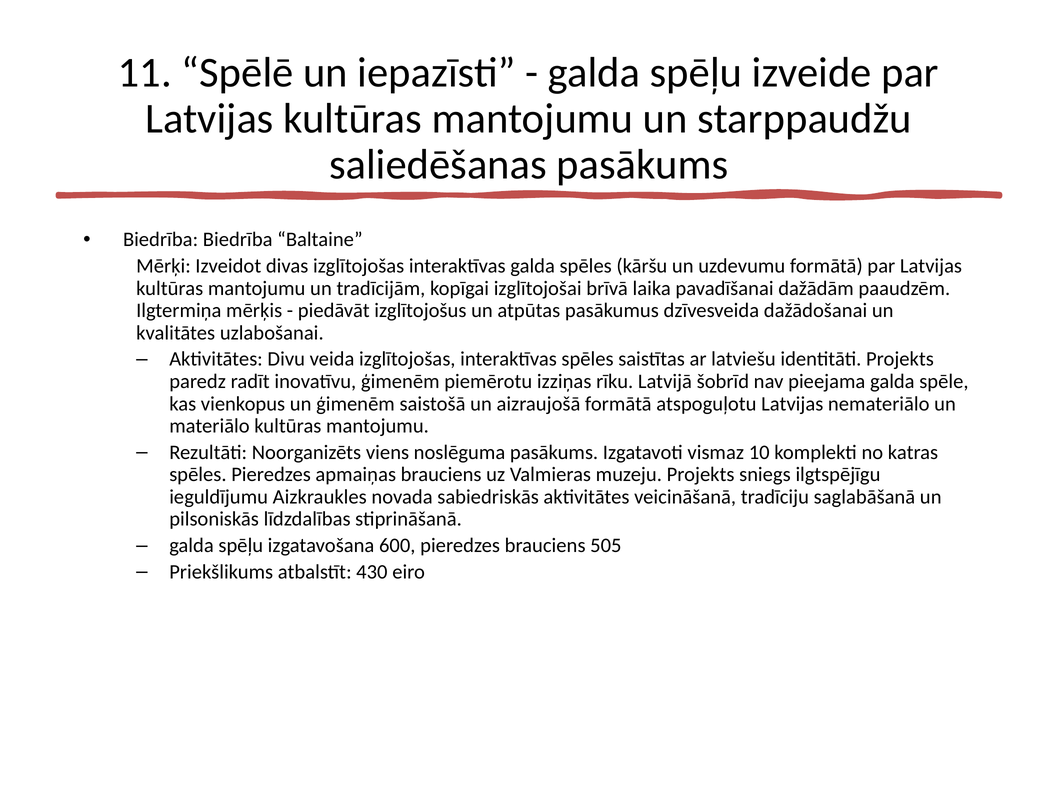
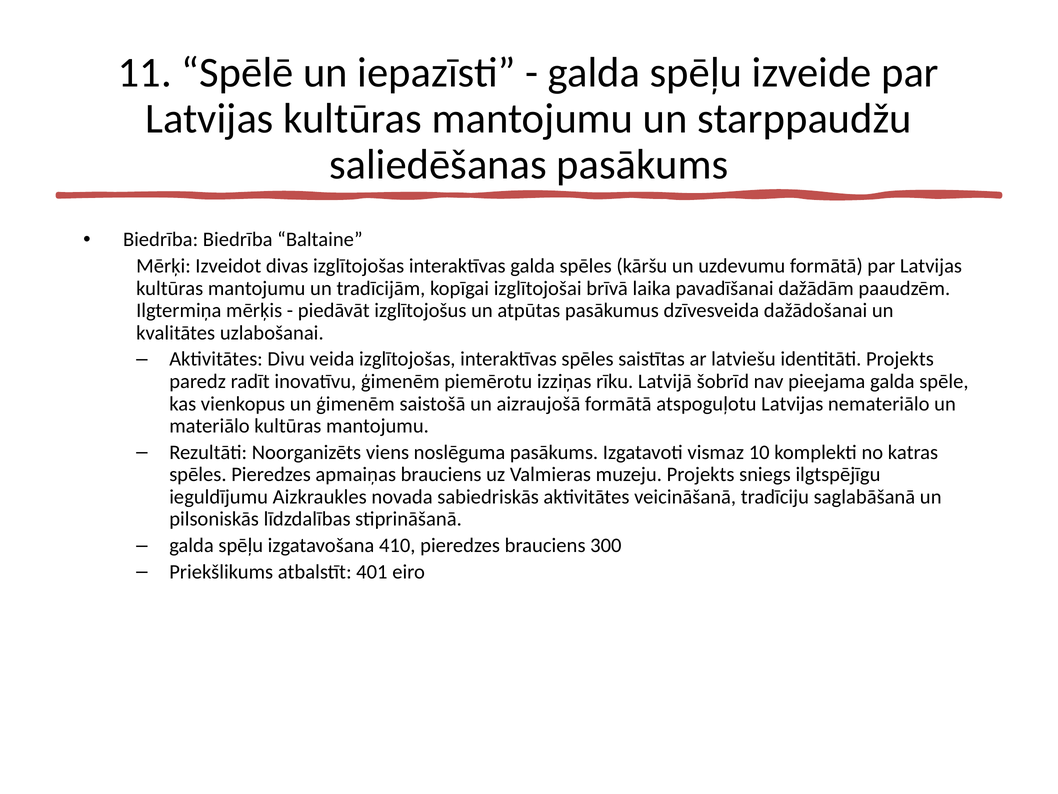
600: 600 -> 410 (397, 545)
505: 505 -> 300 (606, 545)
430: 430 -> 401 (372, 572)
